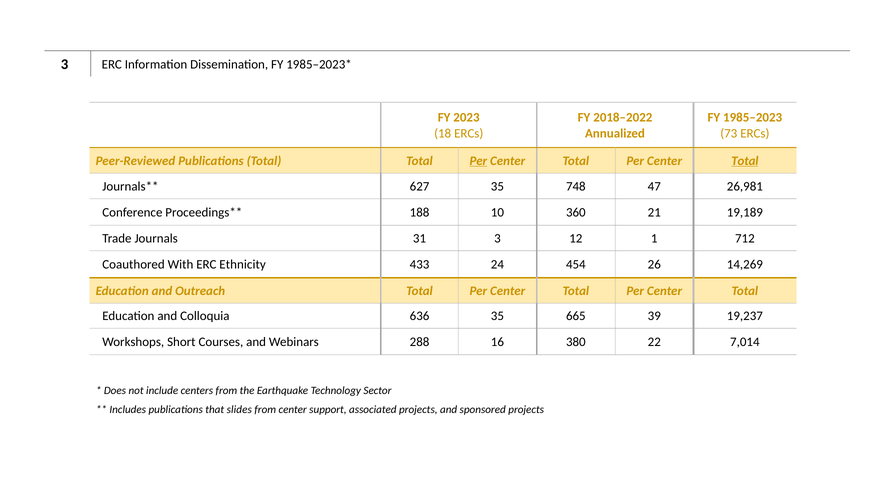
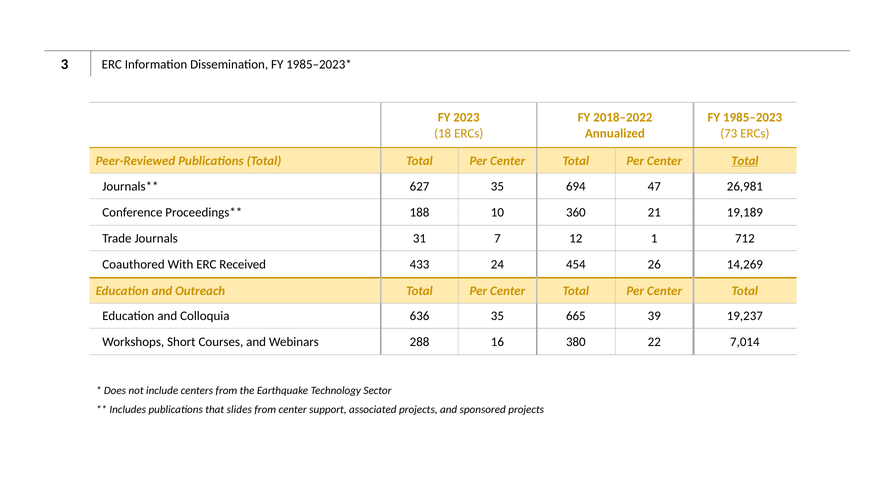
Per underline: present -> none (478, 161)
748: 748 -> 694 (576, 186)
31 3: 3 -> 7 (497, 238)
Ethnicity: Ethnicity -> Received (243, 264)
